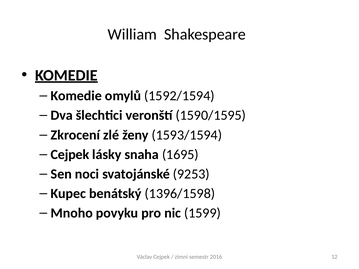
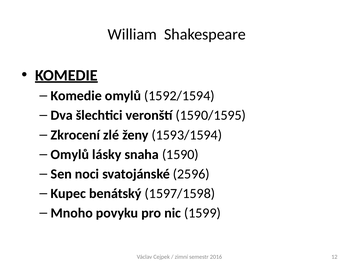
Cejpek: Cejpek -> Omylů (70, 155)
1695: 1695 -> 1590 (180, 155)
9253: 9253 -> 2596 (191, 174)
1396/1598: 1396/1598 -> 1597/1598 (180, 194)
